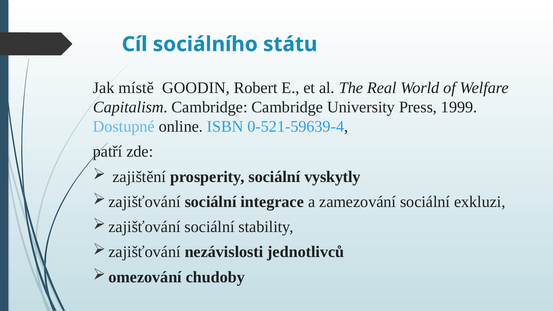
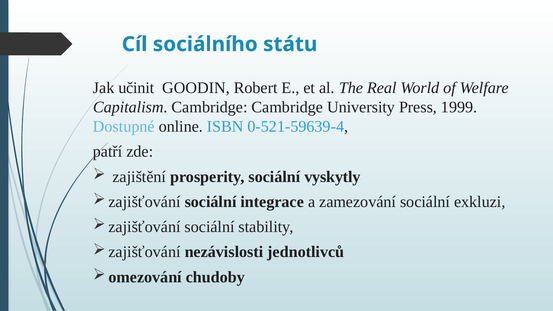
místě: místě -> učinit (136, 88)
